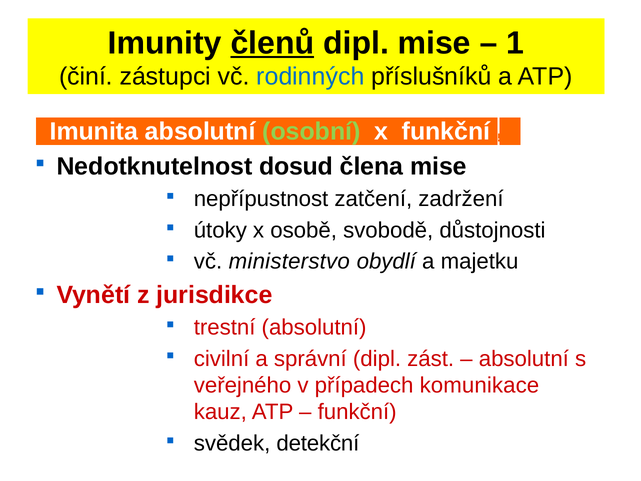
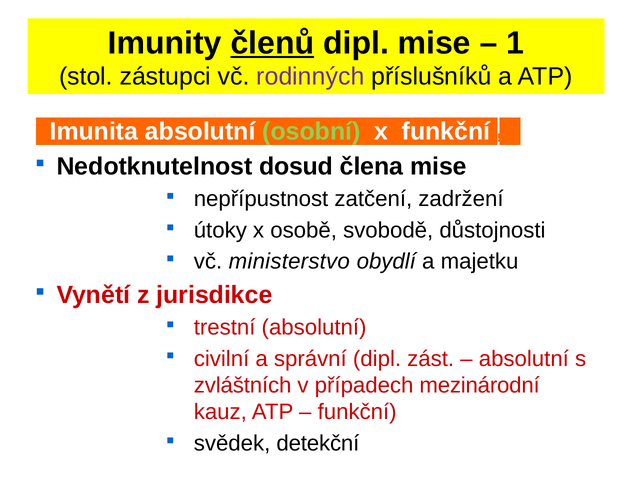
činí: činí -> stol (86, 77)
rodinných colour: blue -> purple (310, 77)
veřejného: veřejného -> zvláštních (243, 385)
komunikace: komunikace -> mezinárodní (480, 385)
